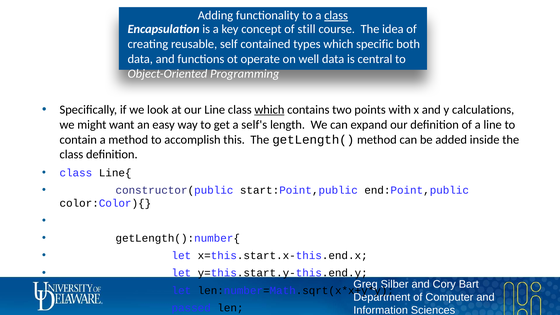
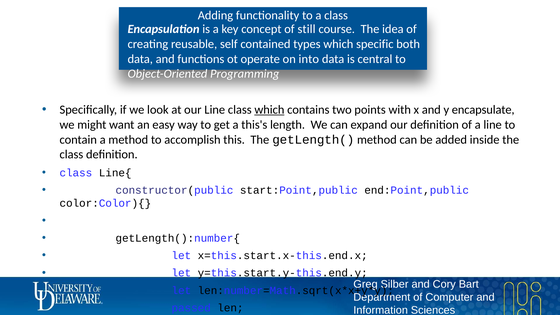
class underline: present -> none (336, 15)
well: well -> into (309, 59)
calculations: calculations -> encapsulate (483, 110)
self's: self's -> this's (254, 125)
